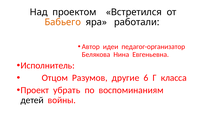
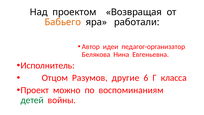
Встретился: Встретился -> Возвращая (134, 12)
убрать: убрать -> можно (67, 90)
детей colour: black -> green (32, 100)
